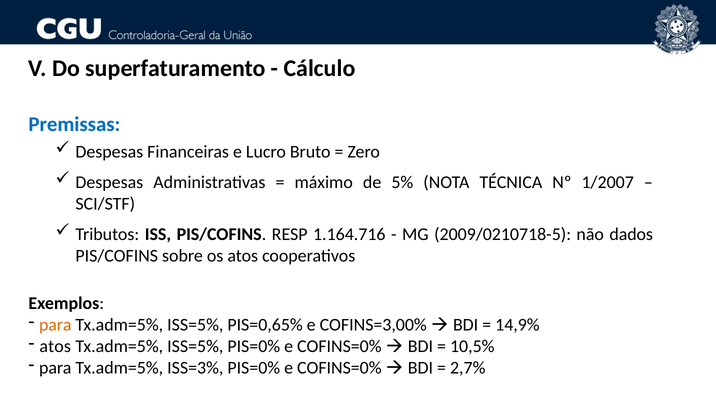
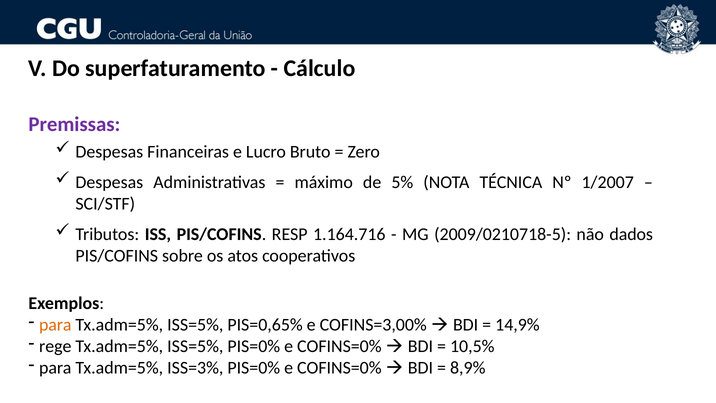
Premissas colour: blue -> purple (74, 124)
atos: atos -> rege (55, 346)
2,7%: 2,7% -> 8,9% (468, 368)
